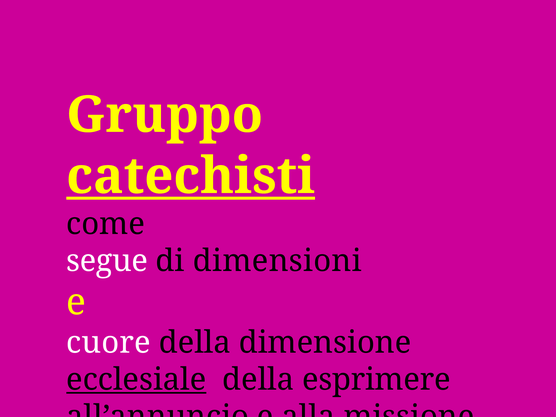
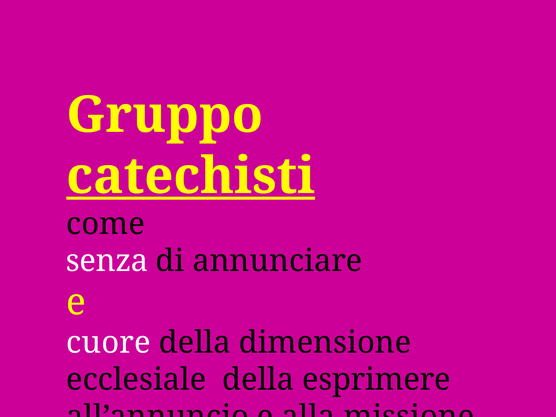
segue: segue -> senza (107, 261)
dimensioni: dimensioni -> annunciare (277, 261)
ecclesiale underline: present -> none (136, 380)
